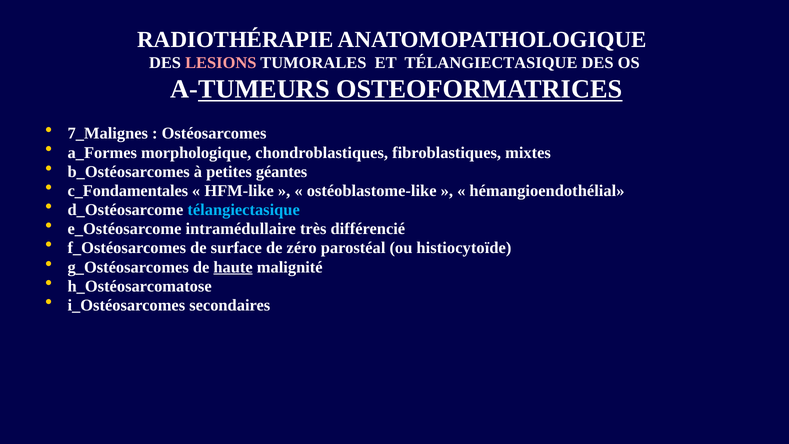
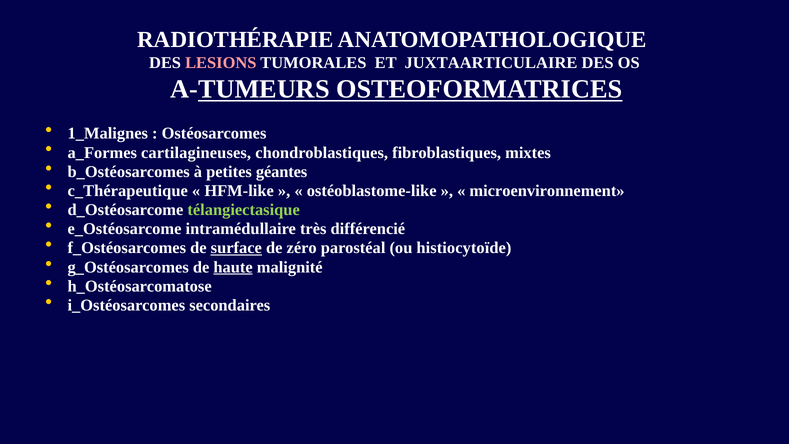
ET TÉLANGIECTASIQUE: TÉLANGIECTASIQUE -> JUXTAARTICULAIRE (491, 63)
7_Malignes: 7_Malignes -> 1_Malignes (108, 133)
morphologique: morphologique -> cartilagineuses (196, 153)
c_Fondamentales: c_Fondamentales -> c_Thérapeutique (128, 191)
hémangioendothélial: hémangioendothélial -> microenvironnement (547, 191)
télangiectasique colour: light blue -> light green (244, 210)
surface underline: none -> present (236, 248)
